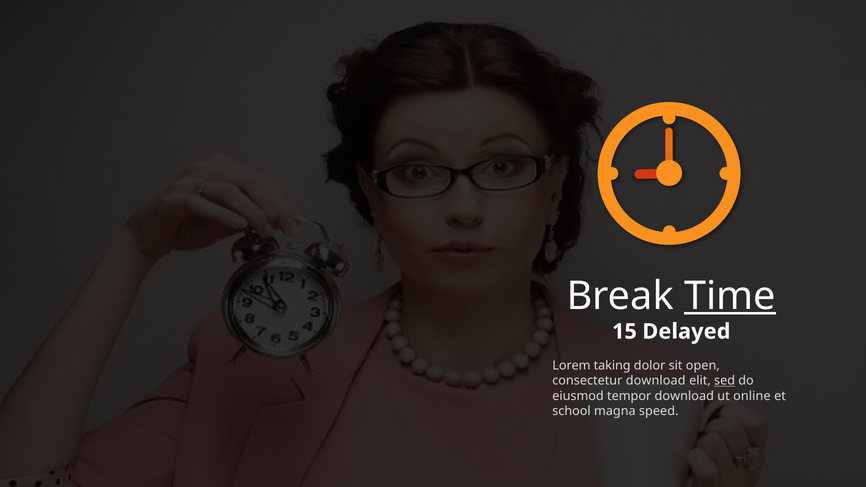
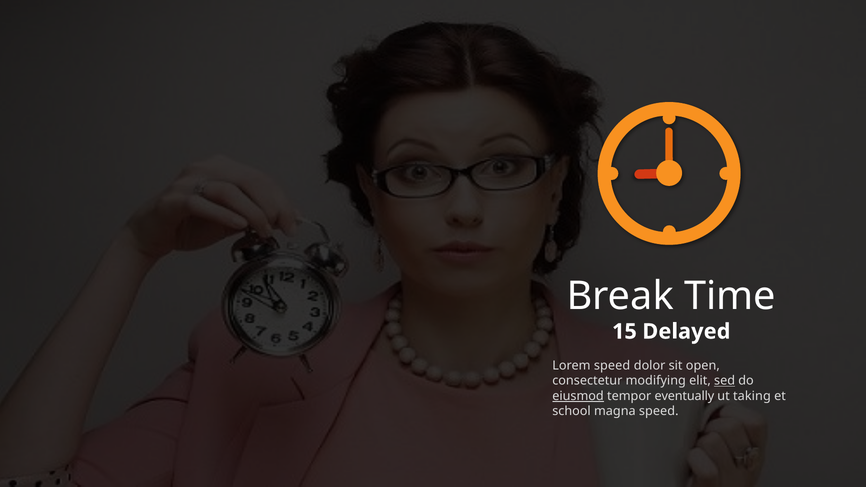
Time underline: present -> none (730, 296)
Lorem taking: taking -> speed (612, 366)
consectetur download: download -> modifying (656, 381)
eiusmod underline: none -> present (578, 396)
tempor download: download -> eventually (684, 396)
online: online -> taking (752, 396)
